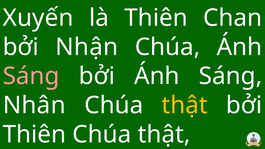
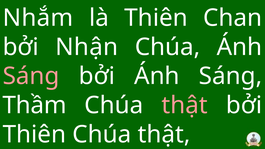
Xuyến: Xuyến -> Nhắm (38, 18)
Nhân: Nhân -> Thầm (34, 105)
thật colour: yellow -> pink (185, 105)
